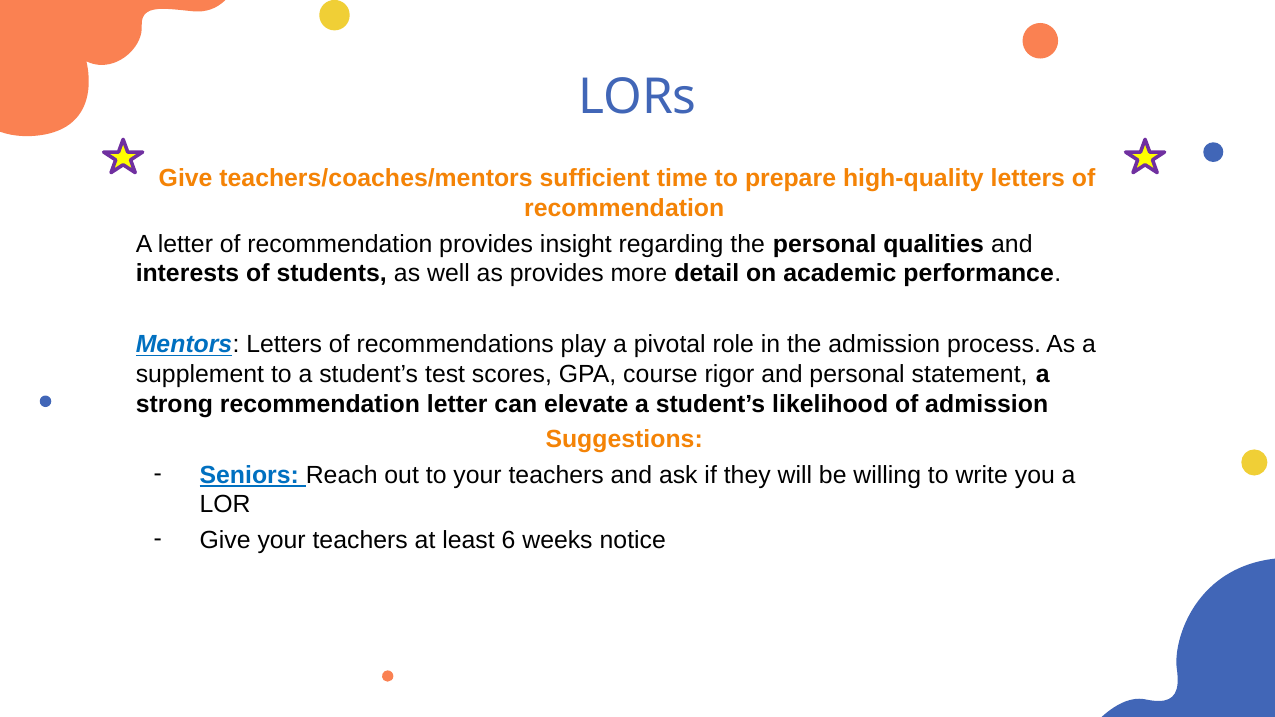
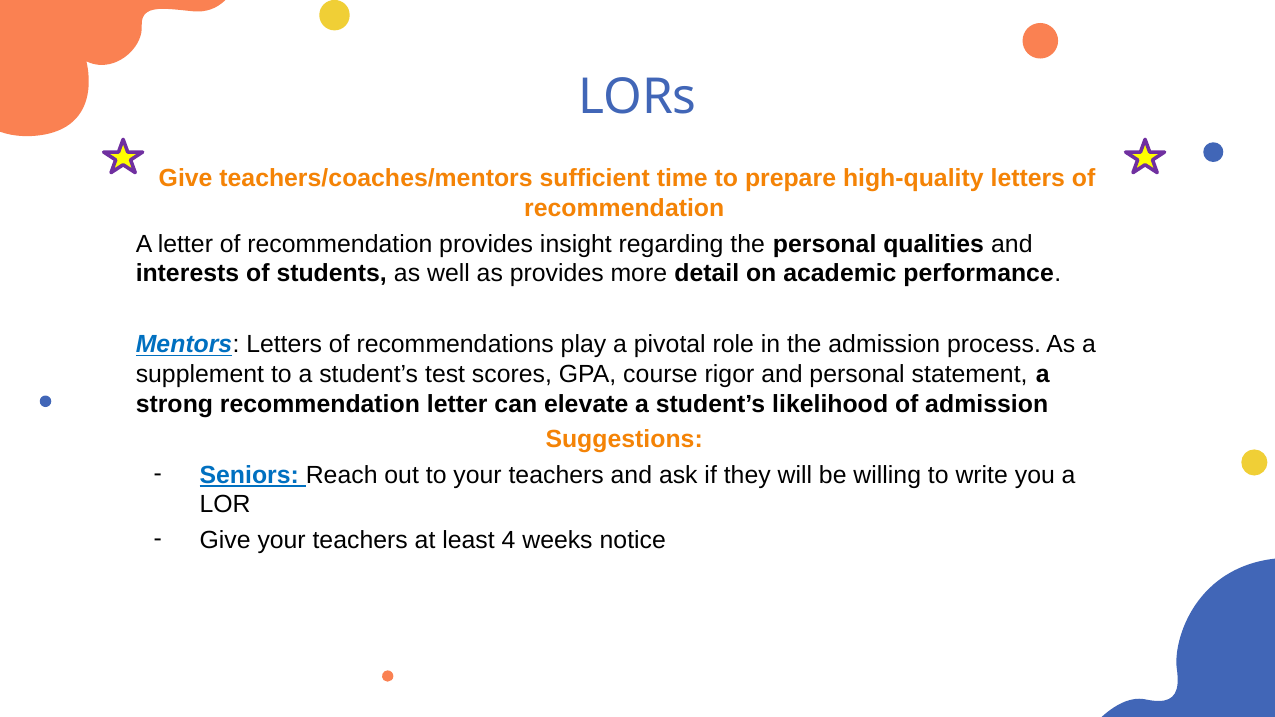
6: 6 -> 4 (509, 540)
